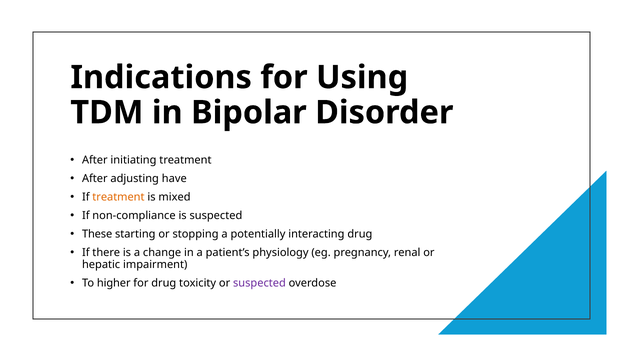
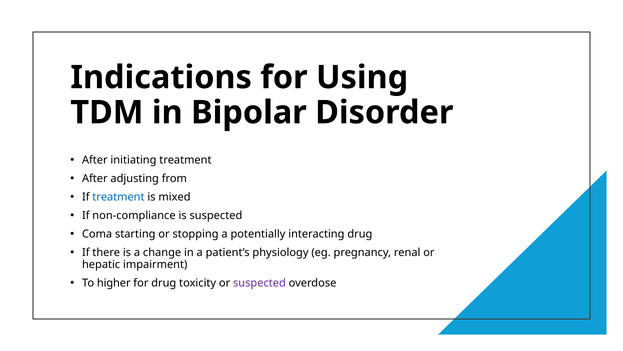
have: have -> from (174, 178)
treatment colour: orange -> blue (118, 197)
These: These -> Coma (97, 234)
